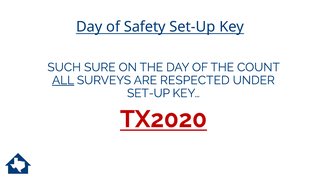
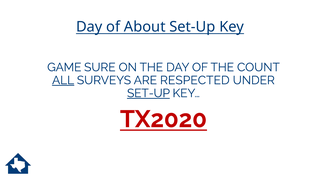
Safety: Safety -> About (145, 27)
SUCH: SUCH -> GAME (64, 67)
SET-UP underline: none -> present (148, 93)
